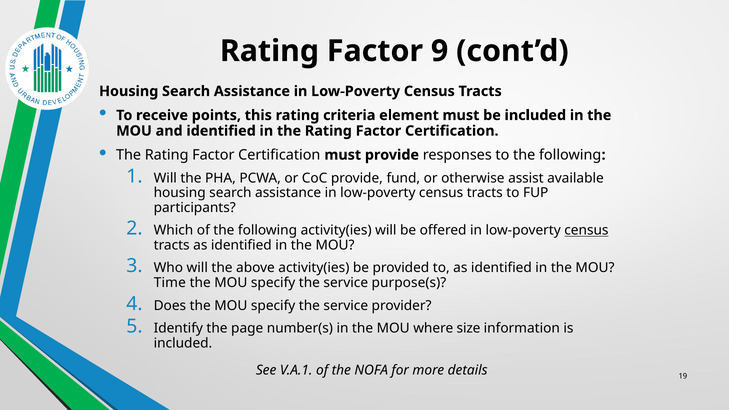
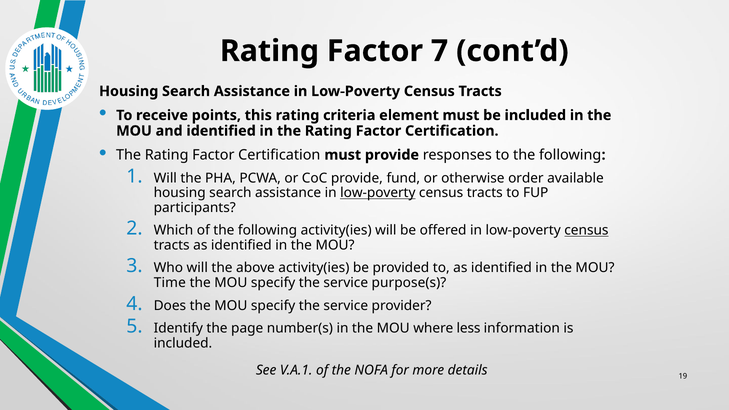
9: 9 -> 7 (440, 51)
assist: assist -> order (526, 178)
low-poverty underline: none -> present (378, 193)
size: size -> less (469, 328)
